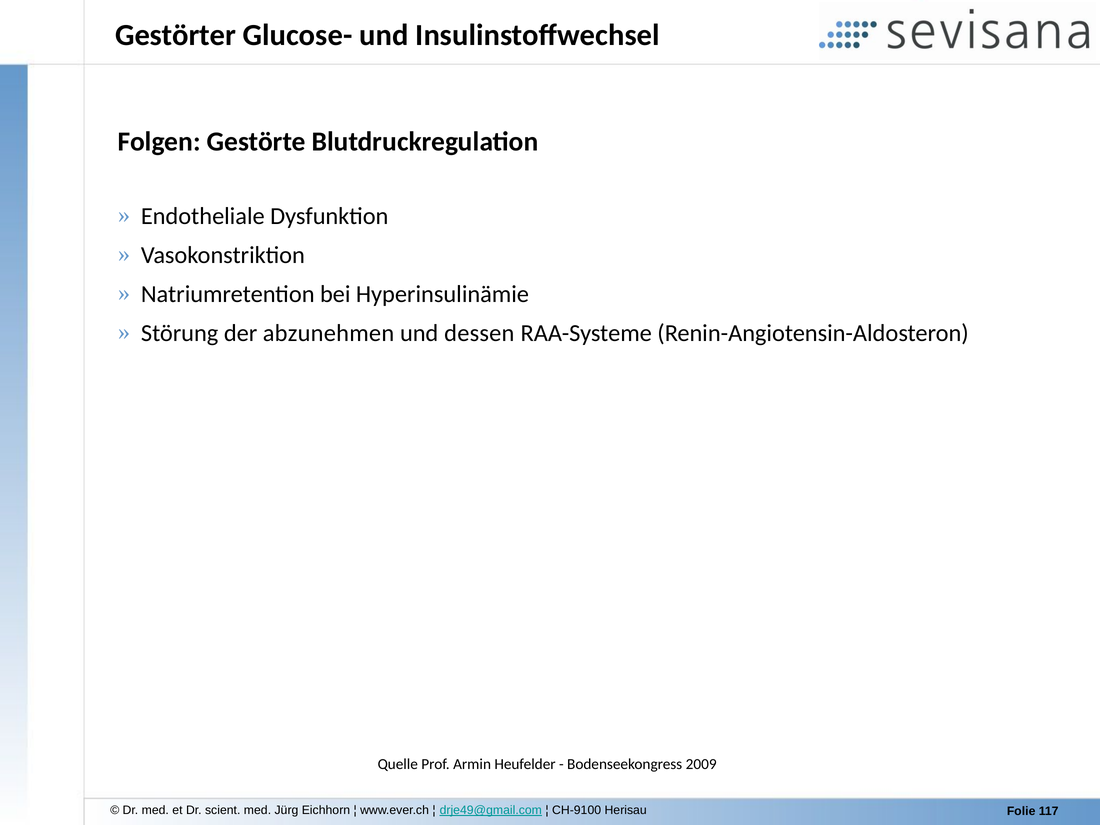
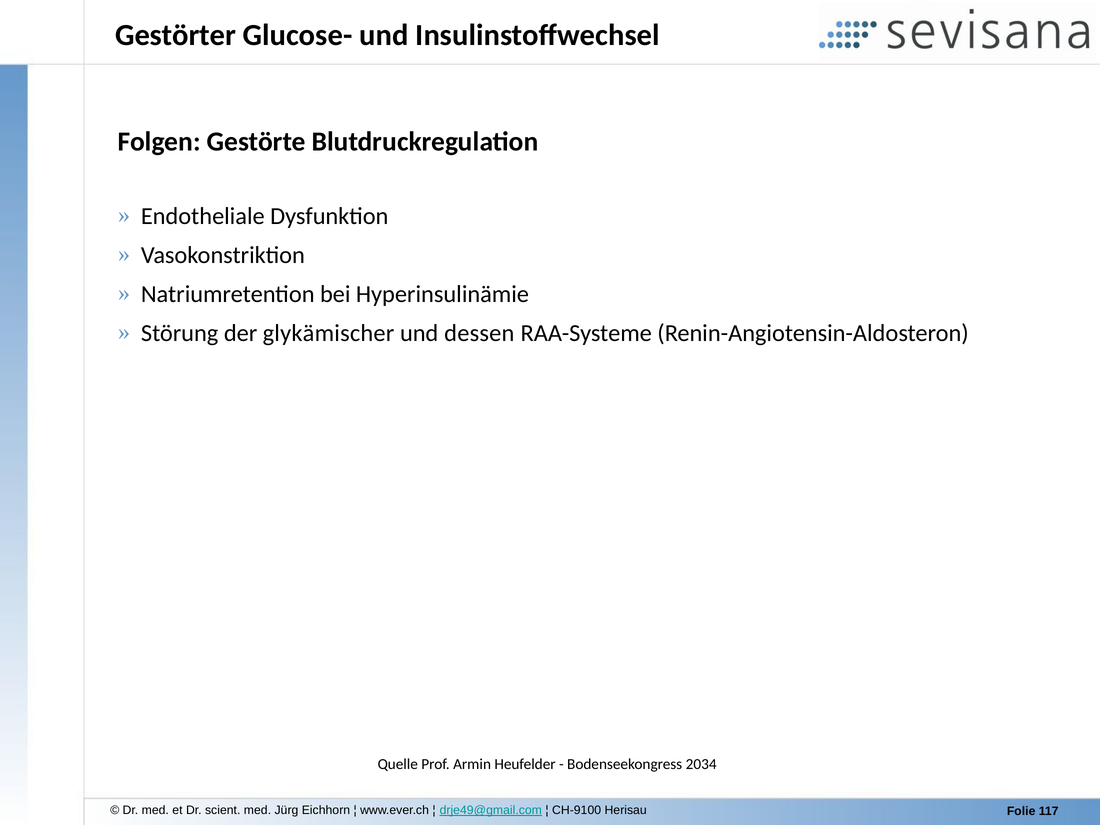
abzunehmen: abzunehmen -> glykämischer (329, 333)
2009: 2009 -> 2034 (701, 764)
